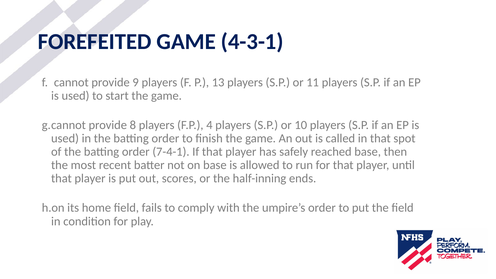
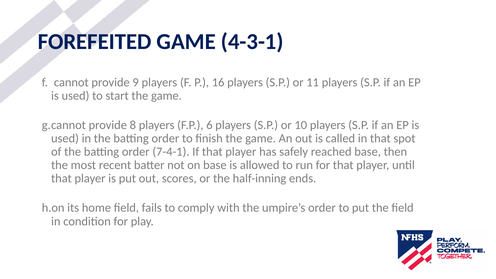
13: 13 -> 16 (218, 82)
4: 4 -> 6 (209, 125)
